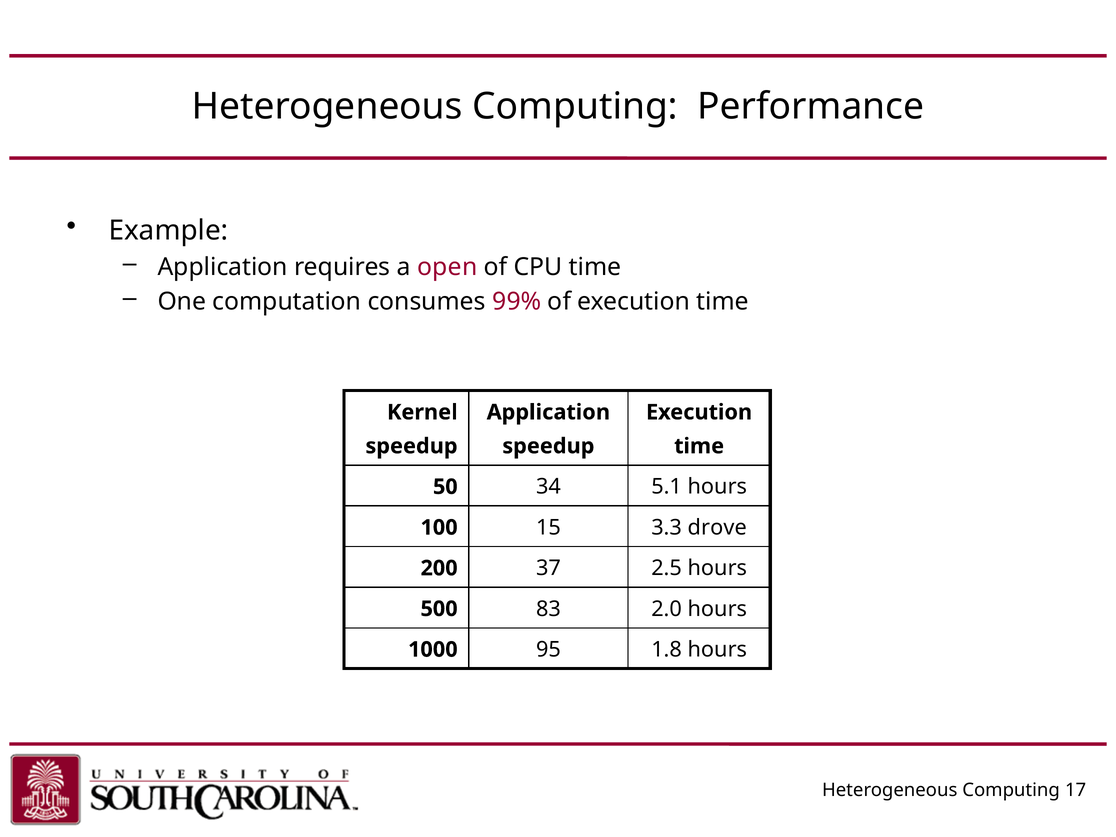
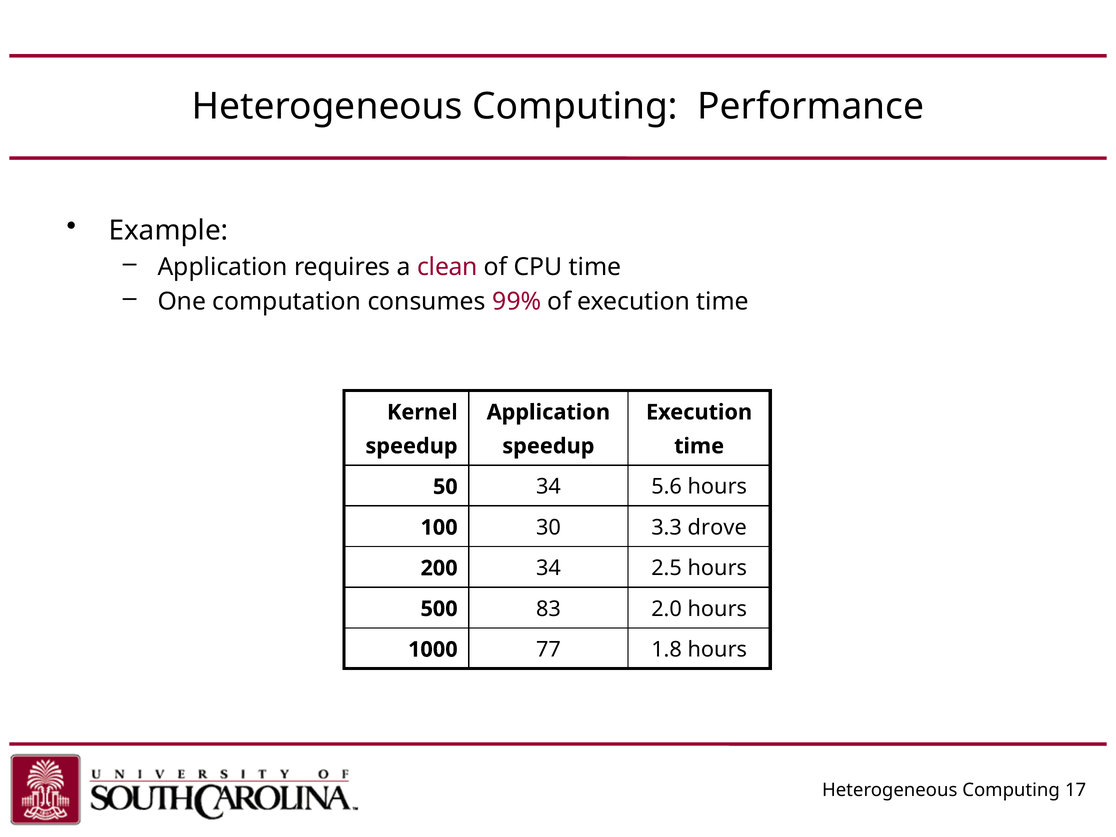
open: open -> clean (447, 267)
5.1: 5.1 -> 5.6 (667, 487)
15: 15 -> 30 (548, 528)
200 37: 37 -> 34 (548, 568)
95: 95 -> 77 (548, 650)
